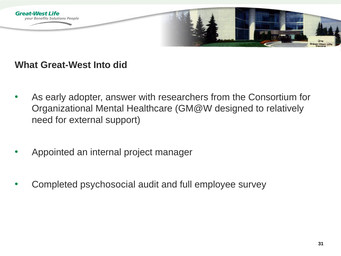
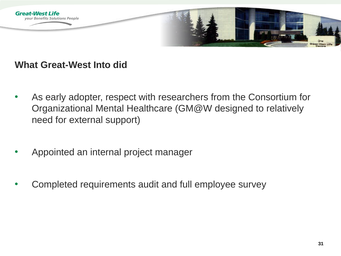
answer: answer -> respect (121, 97)
psychosocial: psychosocial -> requirements (108, 184)
